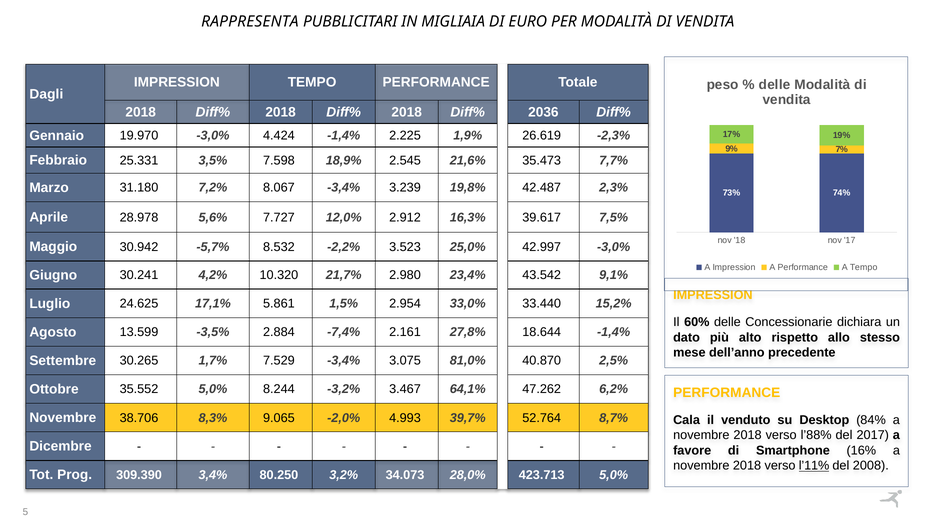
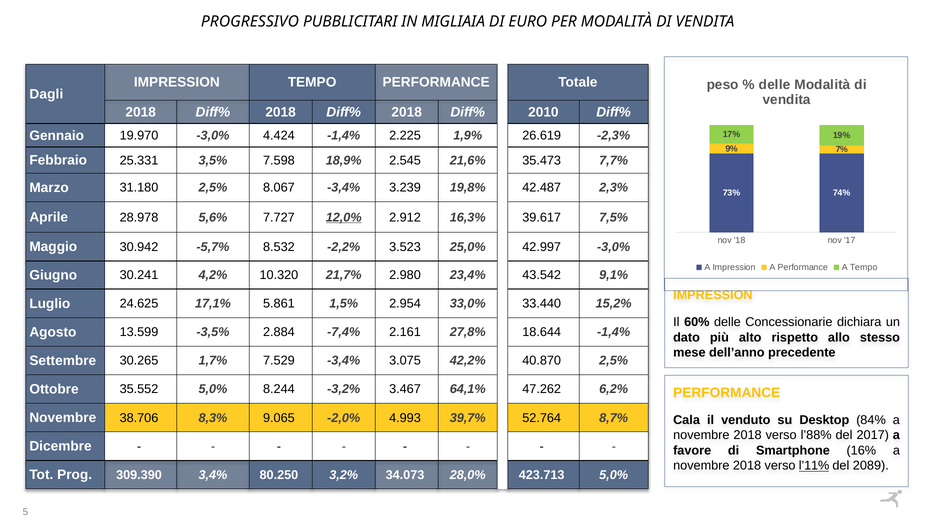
RAPPRESENTA: RAPPRESENTA -> PROGRESSIVO (250, 21)
2036: 2036 -> 2010 (543, 112)
31.180 7,2%: 7,2% -> 2,5% (213, 188)
12,0% underline: none -> present (344, 217)
81,0%: 81,0% -> 42,2% (468, 360)
2008: 2008 -> 2089 (871, 465)
